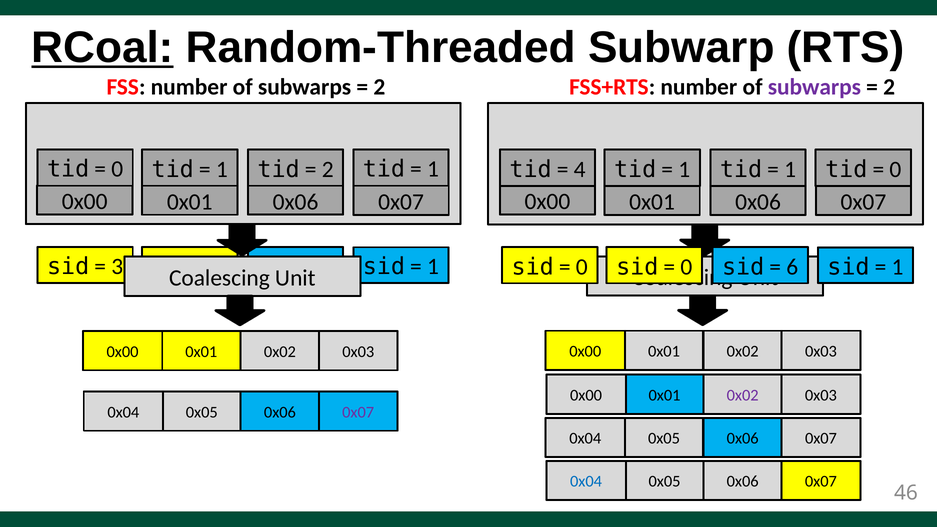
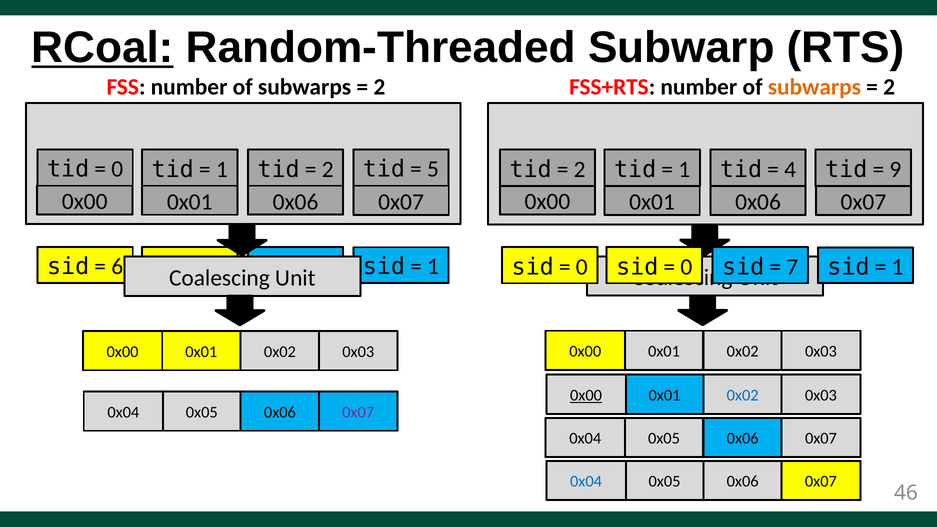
subwarps colour: purple -> orange (814, 87)
1: 1 -> 5 (433, 169)
4: 4 -> 2 (580, 169)
1: 1 -> 4 (790, 169)
0: 0 -> 9 (895, 169)
3: 3 -> 6 (117, 267)
6: 6 -> 7 (792, 267)
0x00 underline: none -> present (586, 395)
0x02 colour: purple -> blue (743, 395)
